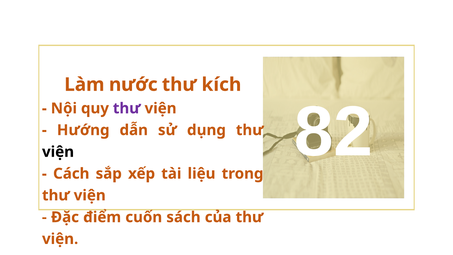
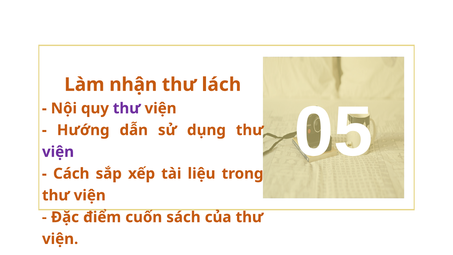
nước: nước -> nhận (133, 85)
kích: kích -> lách (221, 85)
82: 82 -> 05 (333, 132)
viện colour: black -> purple (58, 152)
